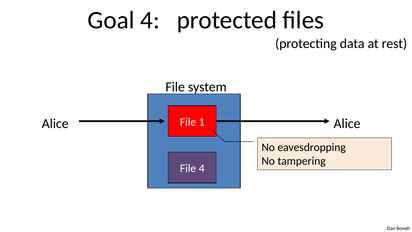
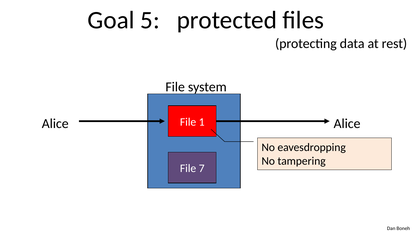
Goal 4: 4 -> 5 (150, 20)
File 4: 4 -> 7 (202, 168)
